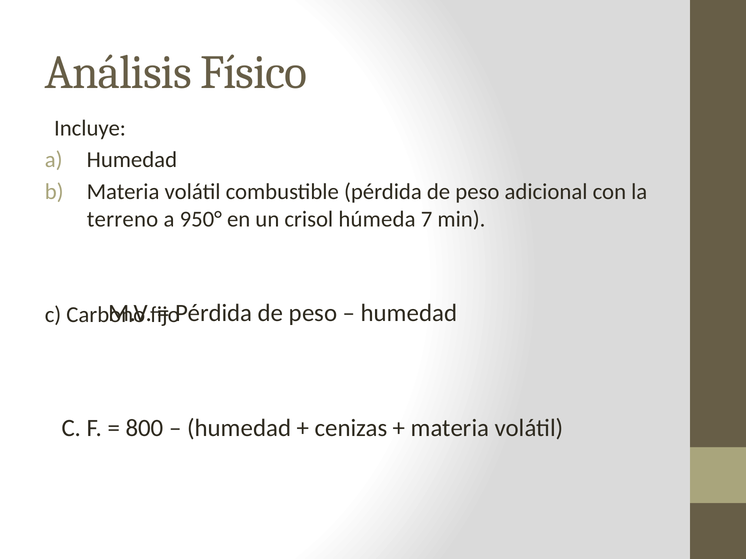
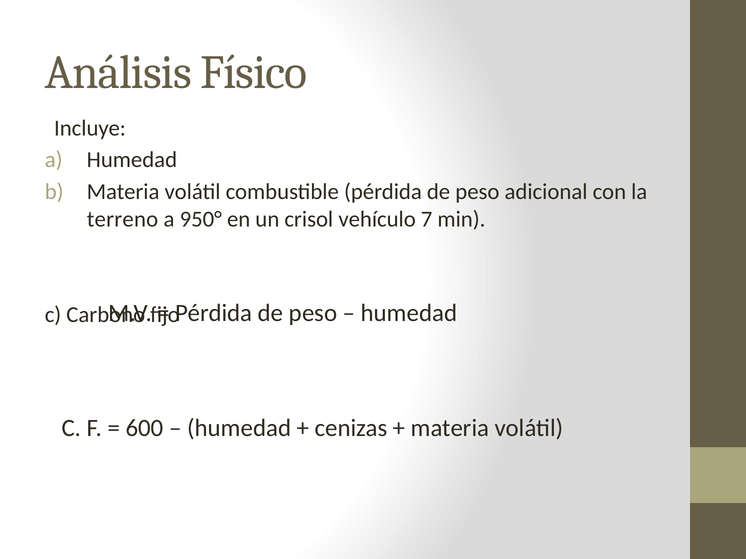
húmeda: húmeda -> vehículo (377, 219)
800: 800 -> 600 (145, 428)
